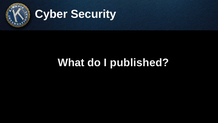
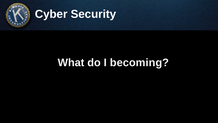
published: published -> becoming (139, 62)
